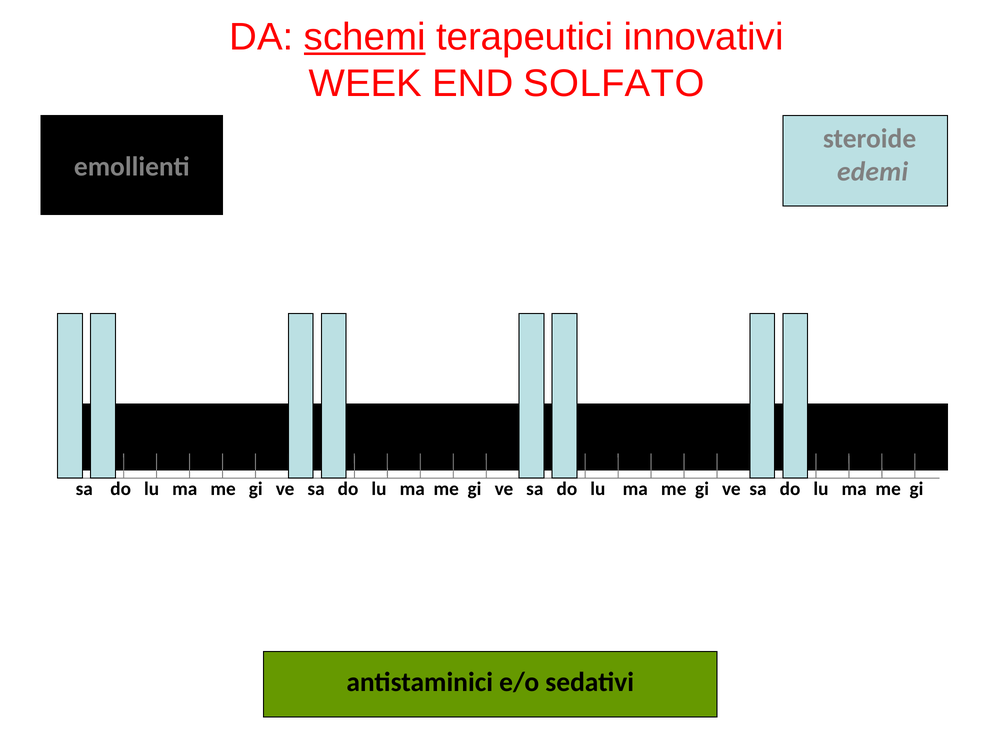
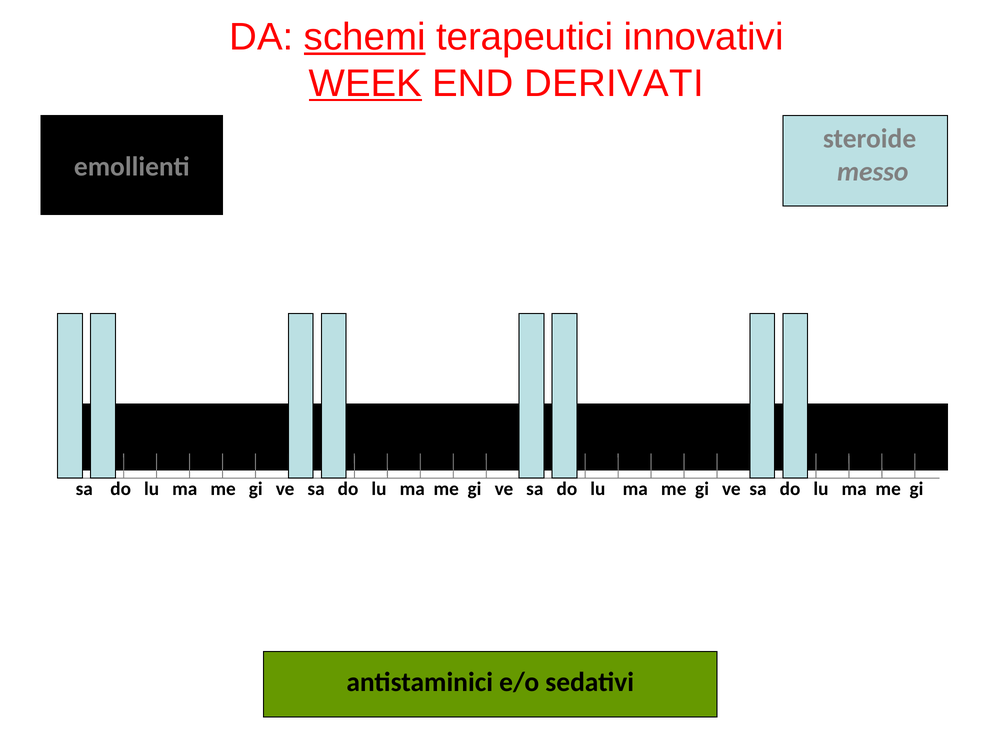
WEEK underline: none -> present (365, 83)
SOLFATO: SOLFATO -> DERIVATI (614, 83)
edemi: edemi -> messo (873, 172)
